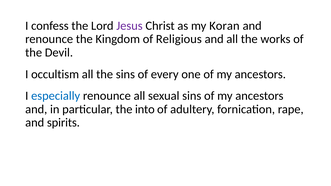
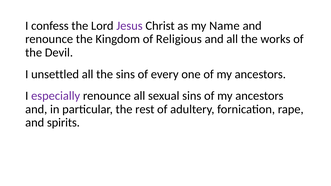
Koran: Koran -> Name (224, 26)
occultism: occultism -> unsettled (55, 74)
especially colour: blue -> purple (56, 96)
into: into -> rest (145, 109)
